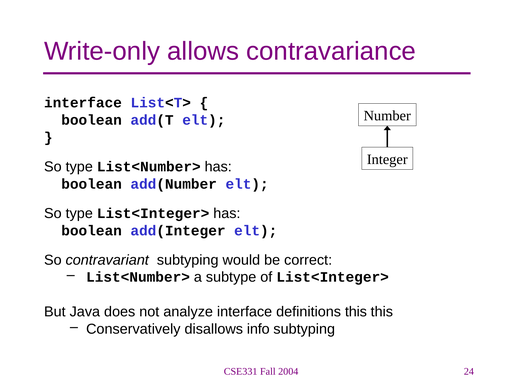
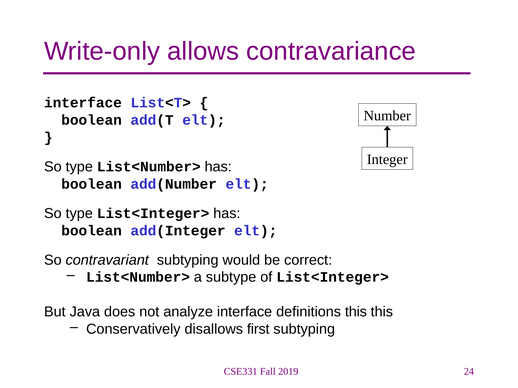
info: info -> first (258, 329)
2004: 2004 -> 2019 (288, 372)
